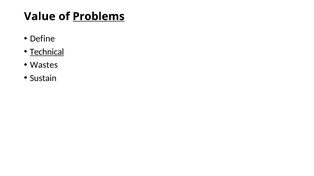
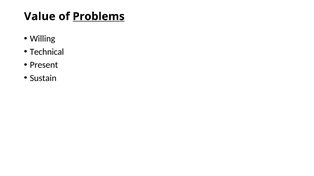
Define: Define -> Willing (43, 39)
Technical underline: present -> none (47, 52)
Wastes: Wastes -> Present (44, 65)
